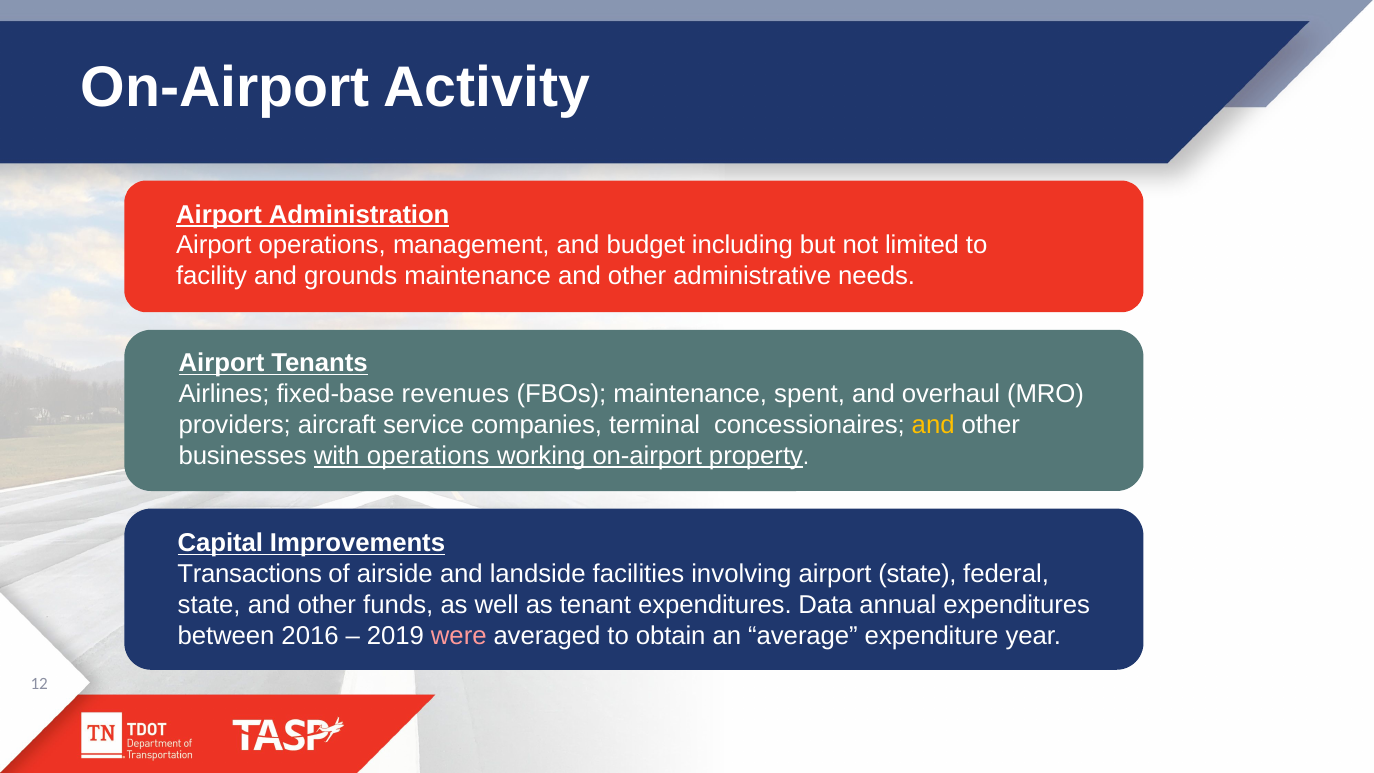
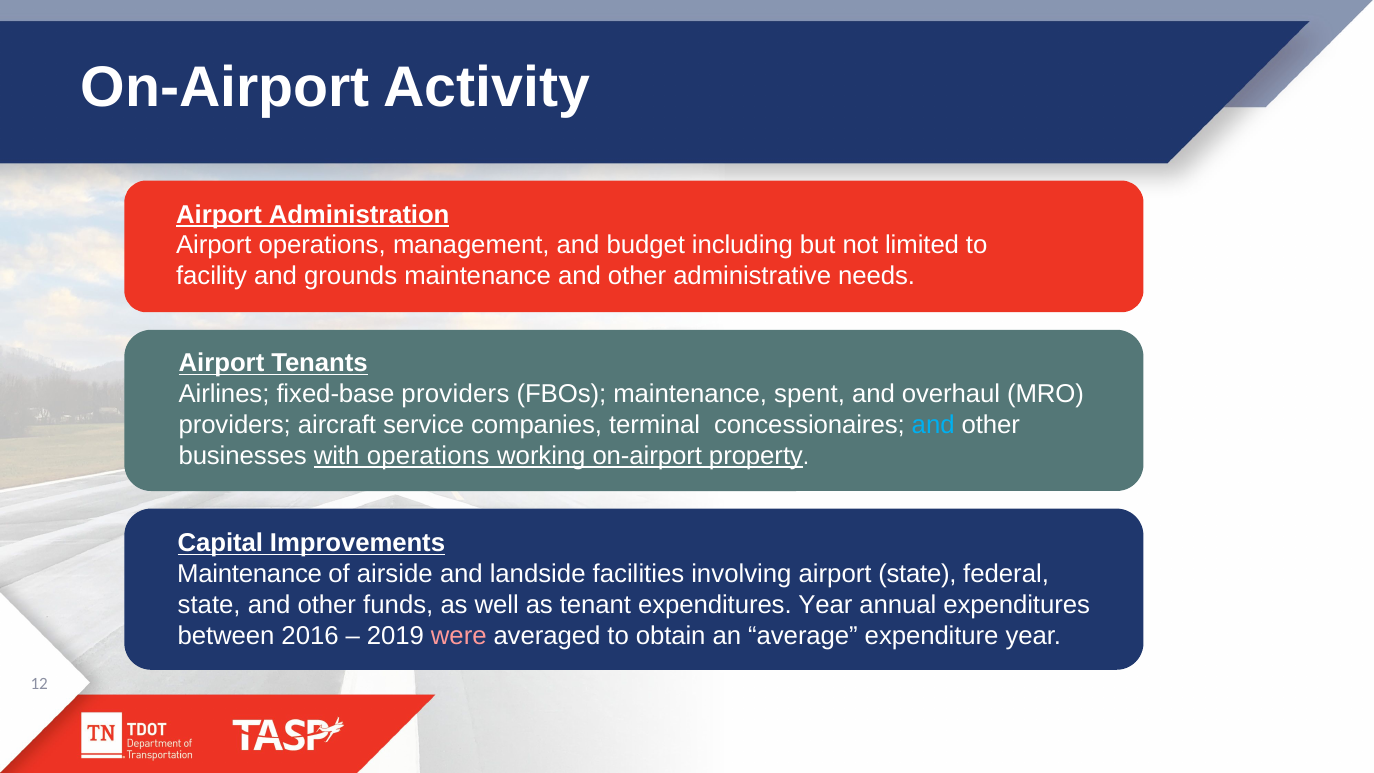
fixed-base revenues: revenues -> providers (455, 394)
and colour: yellow -> light blue (933, 425)
Transactions: Transactions -> Maintenance (250, 574)
expenditures Data: Data -> Year (825, 605)
